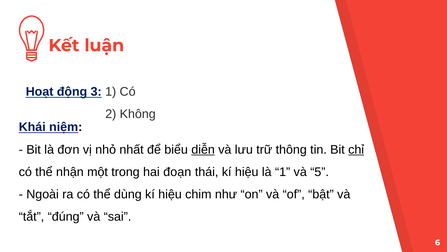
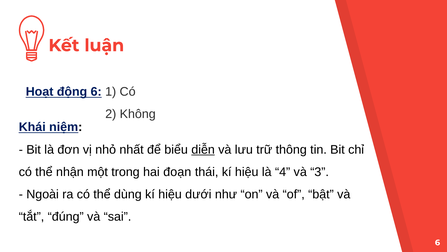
động 3: 3 -> 6 (96, 92)
chỉ underline: present -> none (356, 149)
là 1: 1 -> 4 (283, 172)
5: 5 -> 3 (320, 172)
chim: chim -> dưới (198, 194)
